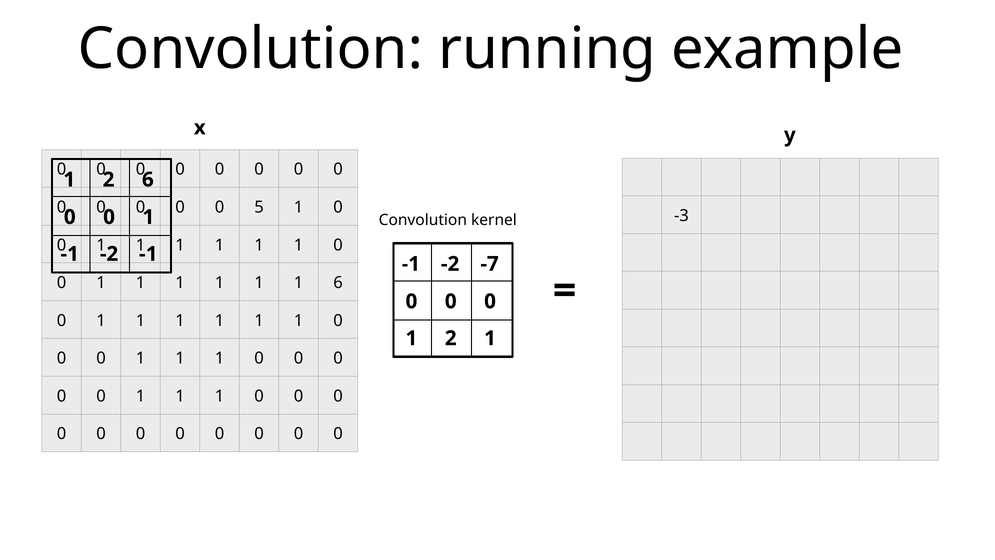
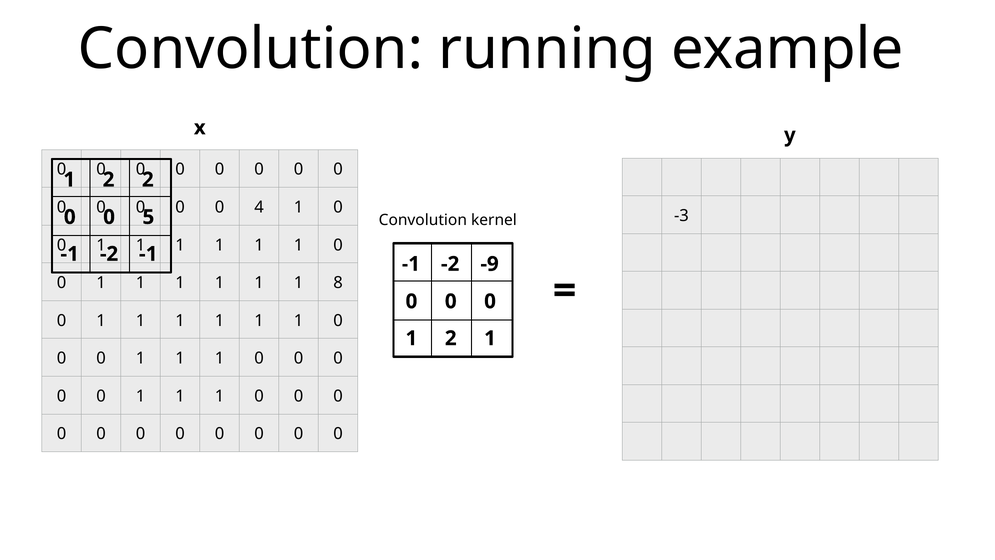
2 6: 6 -> 2 (148, 180)
5: 5 -> 4 (259, 207)
1: 1 -> 5 (148, 217)
-7: -7 -> -9 (490, 264)
1 6: 6 -> 8 (338, 283)
